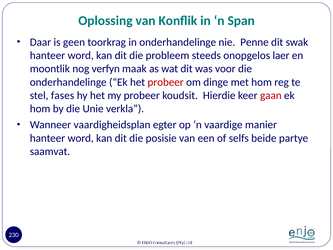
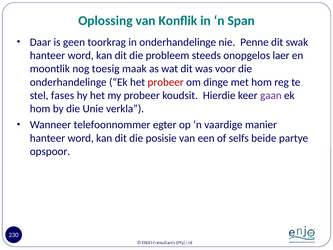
verfyn: verfyn -> toesig (106, 69)
gaan colour: red -> purple (271, 95)
vaardigheidsplan: vaardigheidsplan -> telefoonnommer (112, 125)
saamvat: saamvat -> opspoor (50, 151)
